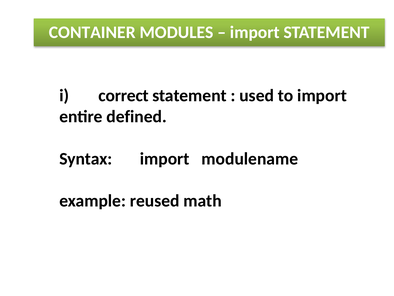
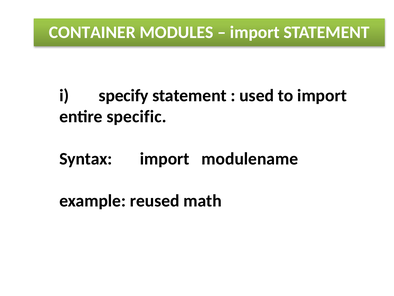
correct: correct -> specify (124, 95)
defined: defined -> specific (137, 116)
